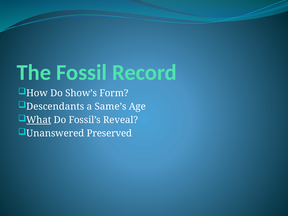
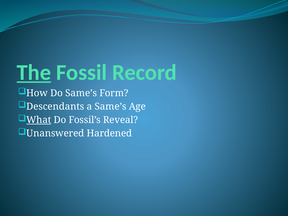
The underline: none -> present (34, 73)
Do Show’s: Show’s -> Same’s (81, 93)
Preserved: Preserved -> Hardened (109, 133)
